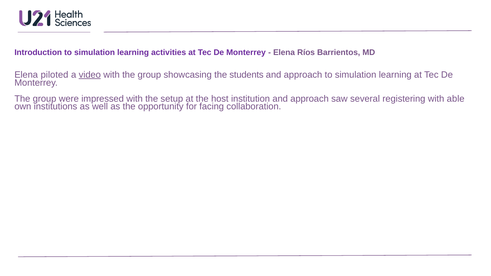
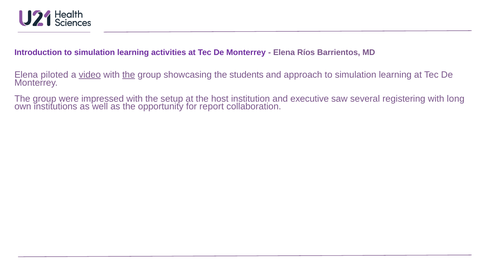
the underline: none -> present (129, 75)
institution and approach: approach -> executive (310, 99)
able: able -> long (456, 99)
facing: facing -> report (212, 107)
